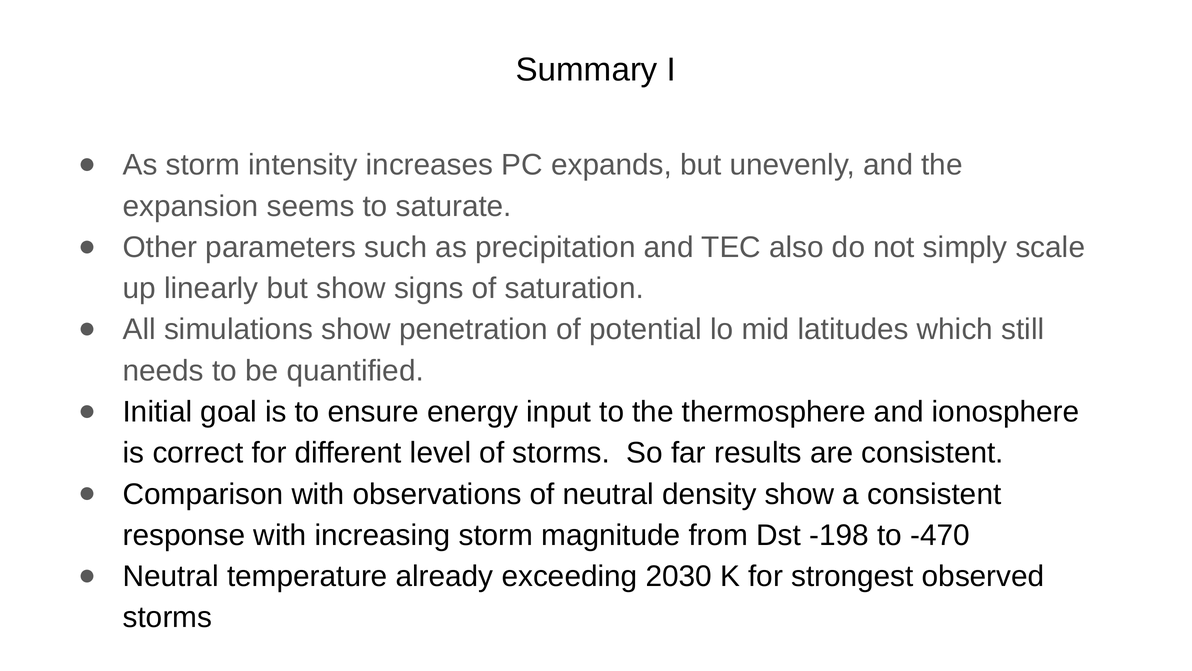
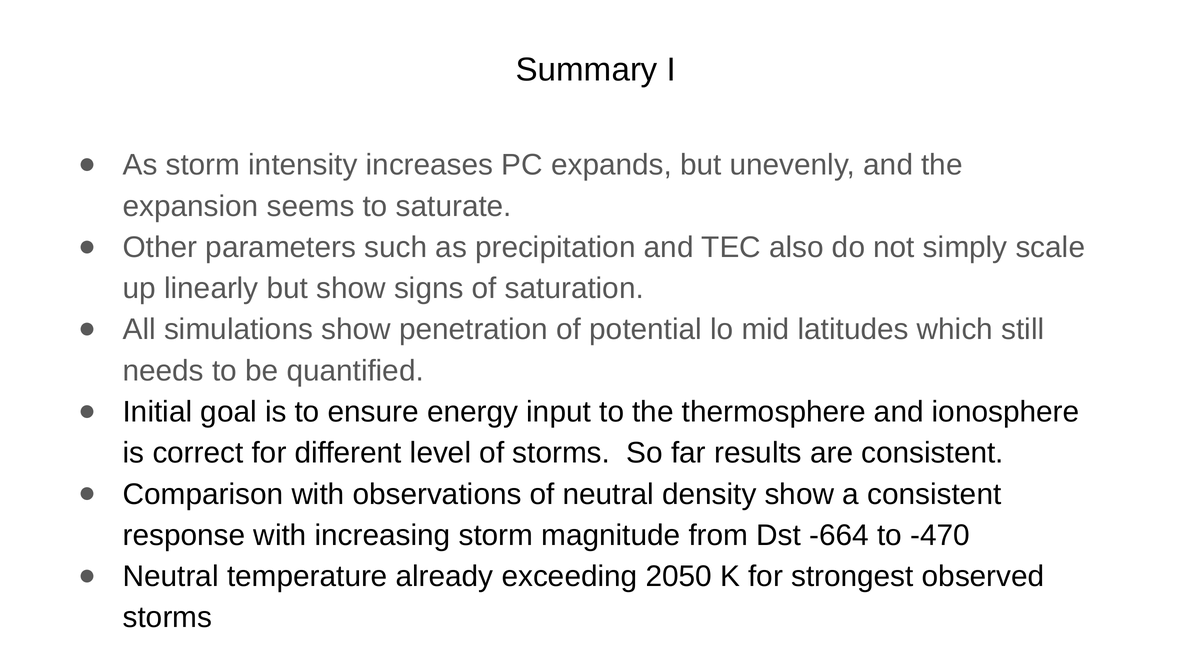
-198: -198 -> -664 (839, 535)
2030: 2030 -> 2050 (679, 576)
